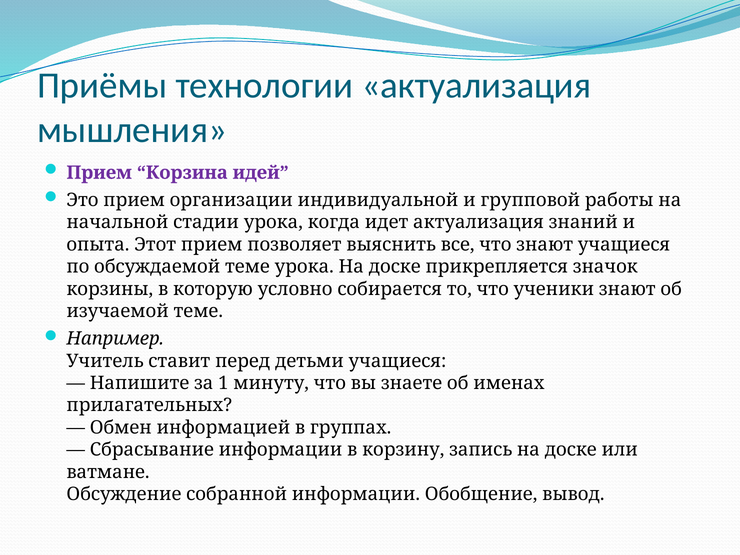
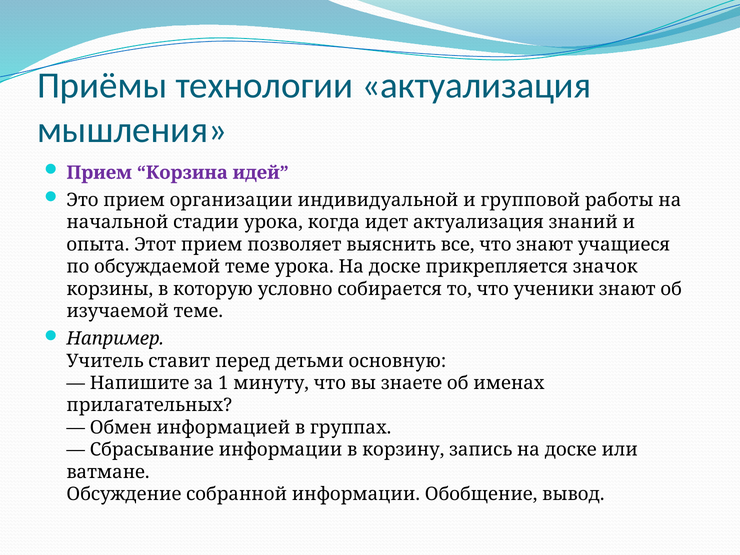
детьми учащиеся: учащиеся -> основную (397, 361)
